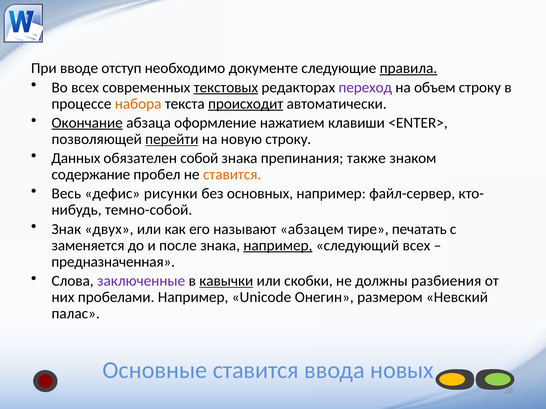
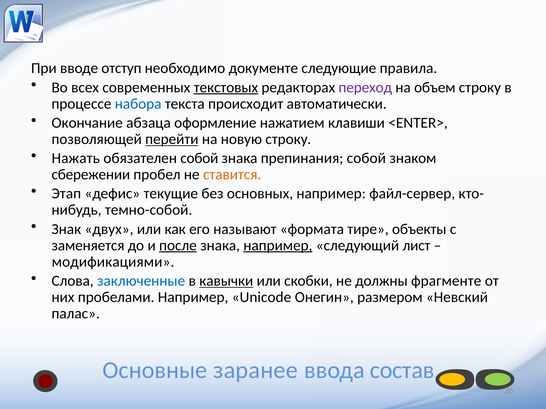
правила underline: present -> none (408, 68)
набора colour: orange -> blue (138, 104)
происходит underline: present -> none (246, 104)
Окончание underline: present -> none (87, 123)
Данных: Данных -> Нажать (76, 158)
препинания также: также -> собой (366, 158)
содержание: содержание -> сбережении (91, 175)
Весь: Весь -> Этап (66, 194)
рисунки: рисунки -> текущие (171, 194)
абзацем: абзацем -> формата (312, 229)
печатать: печатать -> объекты (419, 229)
после underline: none -> present (178, 246)
следующий всех: всех -> лист (417, 246)
предназначенная: предназначенная -> модификациями (113, 262)
заключенные colour: purple -> blue (141, 281)
разбиения: разбиения -> фрагменте (446, 281)
Основные ставится: ставится -> заранее (256, 371)
новых: новых -> состав (402, 371)
